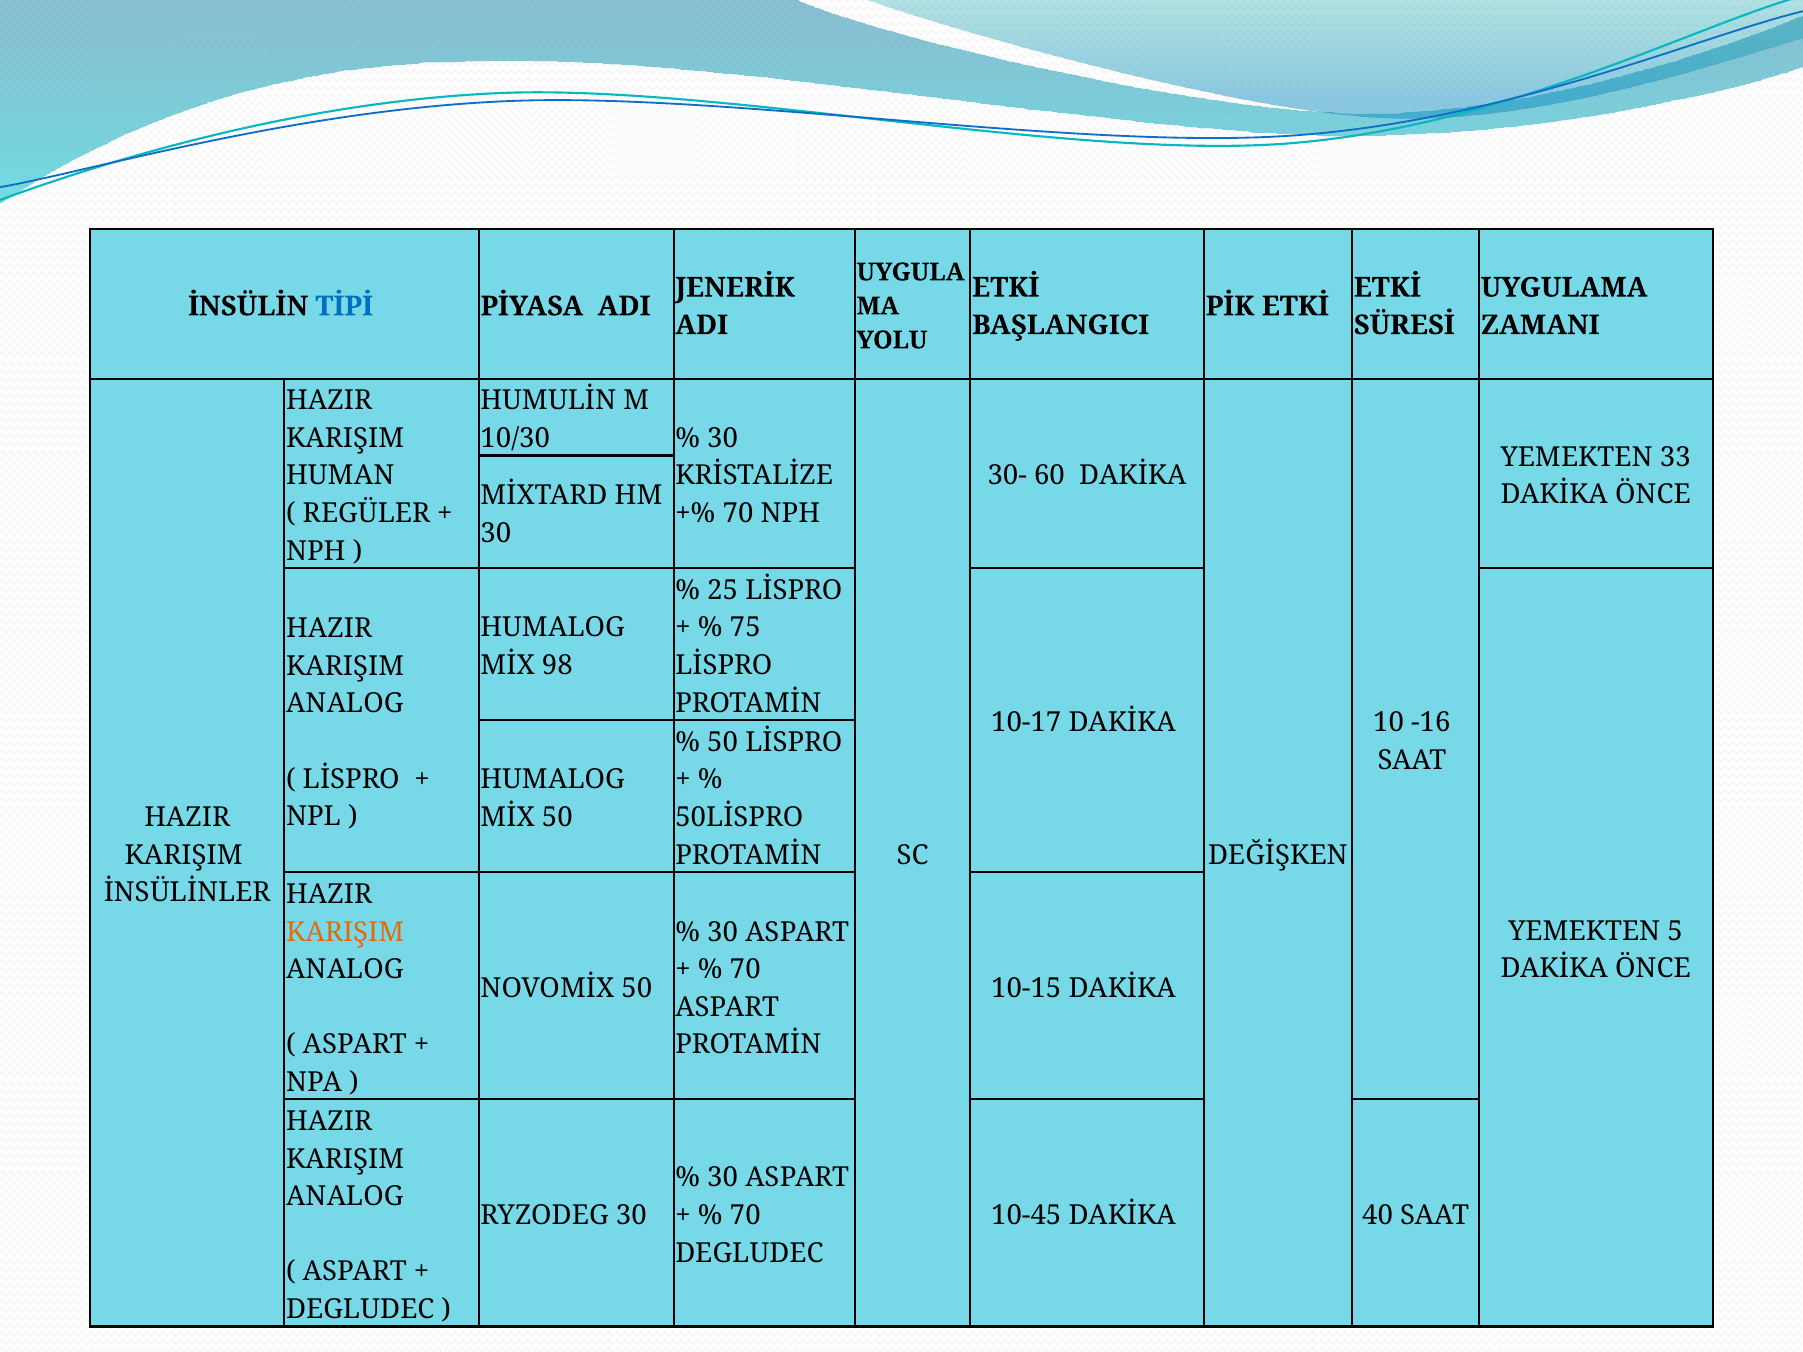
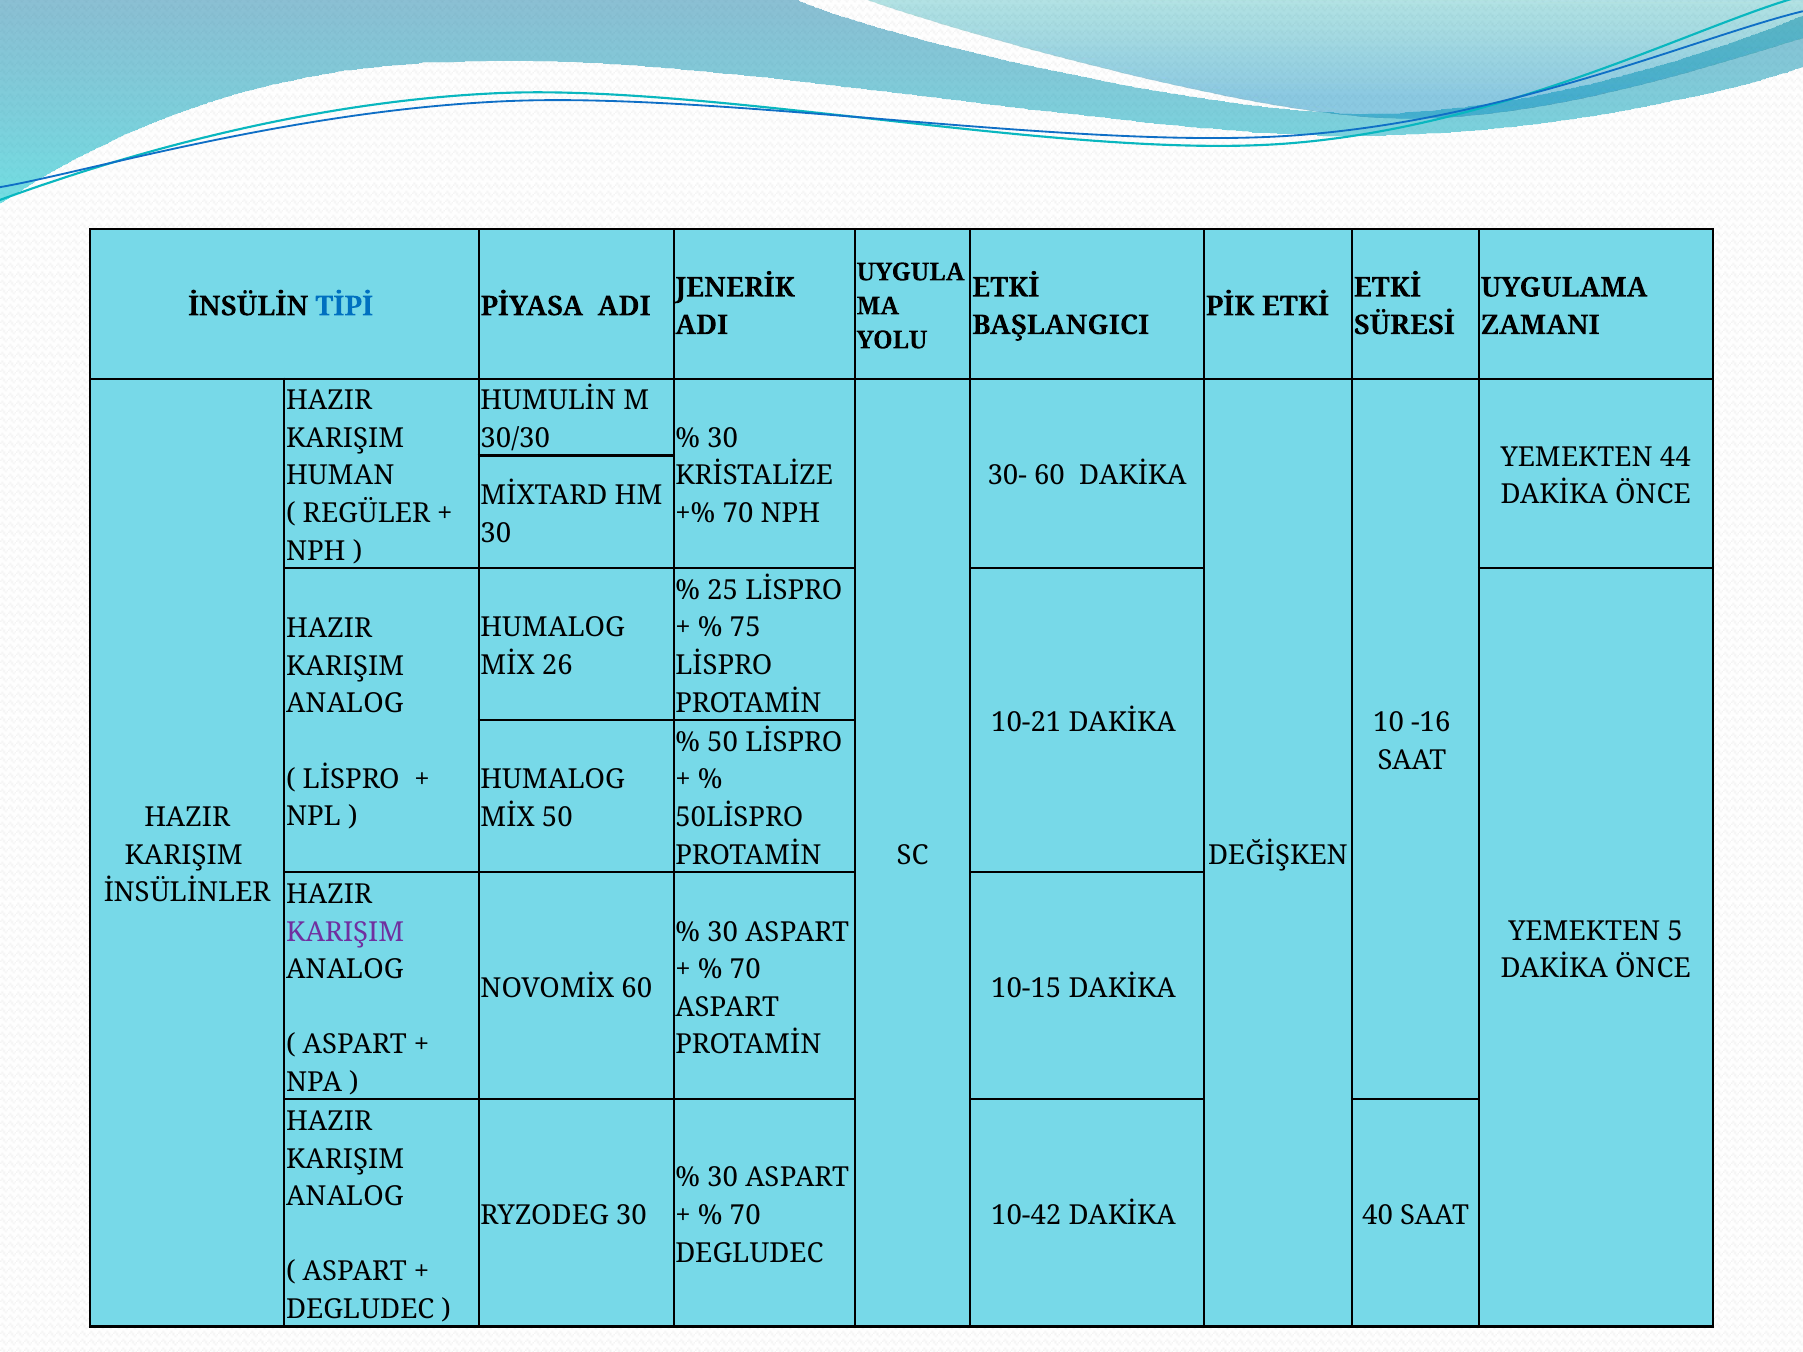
10/30: 10/30 -> 30/30 (515, 438)
33: 33 -> 44 (1675, 457)
98: 98 -> 26 (557, 666)
10-17: 10-17 -> 10-21 (1026, 723)
KARIŞIM colour: orange -> purple (345, 932)
NOVOMİX 50: 50 -> 60 (637, 988)
10-45: 10-45 -> 10-42 (1026, 1216)
